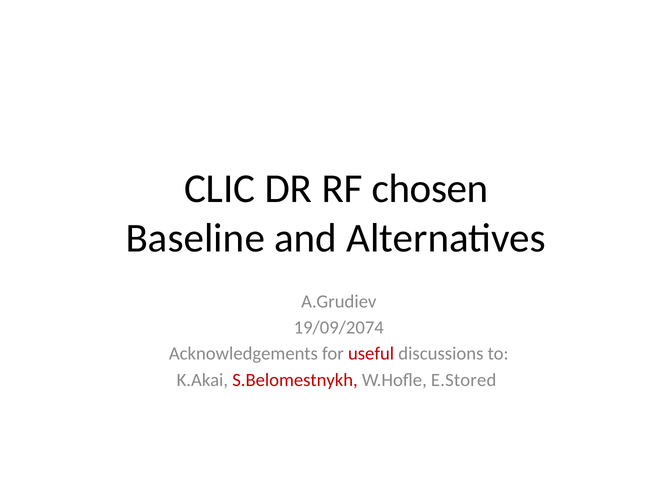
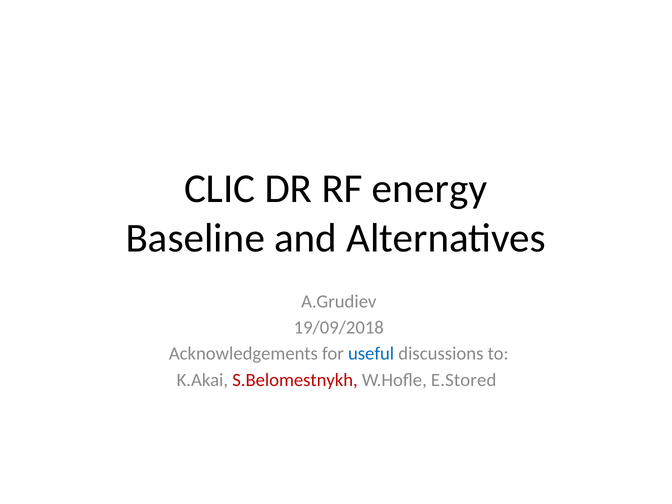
chosen: chosen -> energy (430, 189)
19/09/2074: 19/09/2074 -> 19/09/2018 (339, 328)
useful colour: red -> blue (371, 354)
